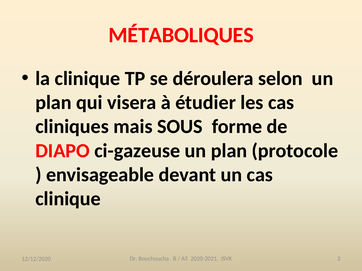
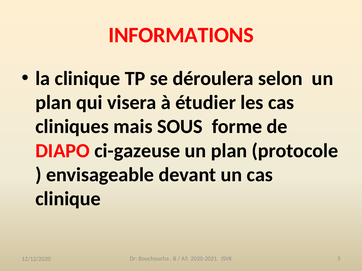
MÉTABOLIQUES: MÉTABOLIQUES -> INFORMATIONS (181, 35)
